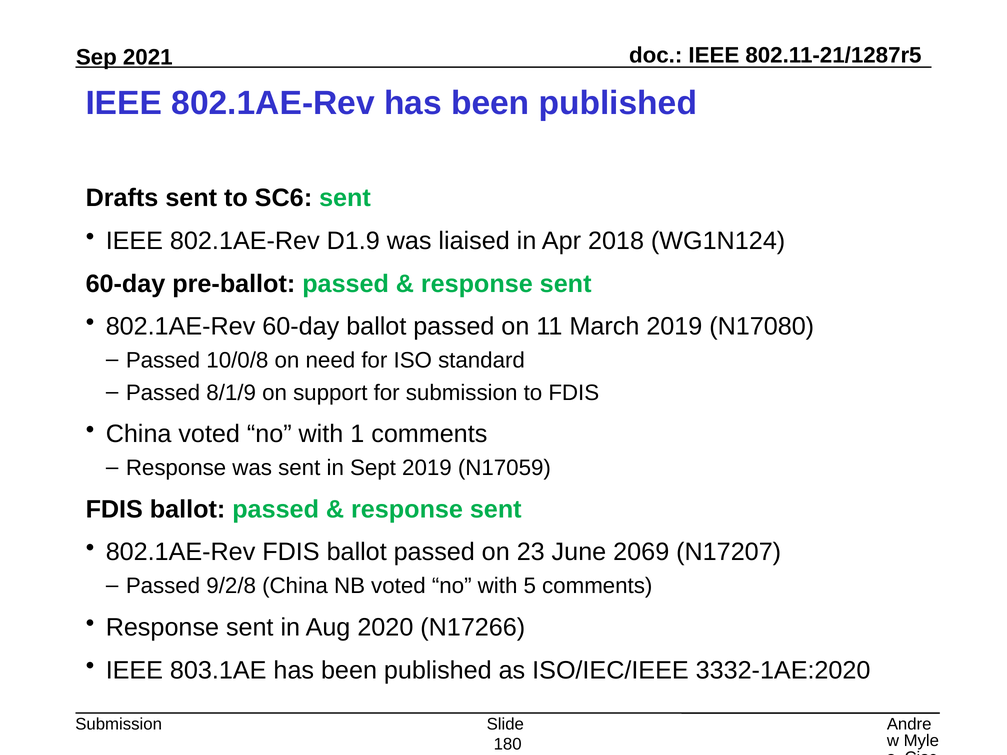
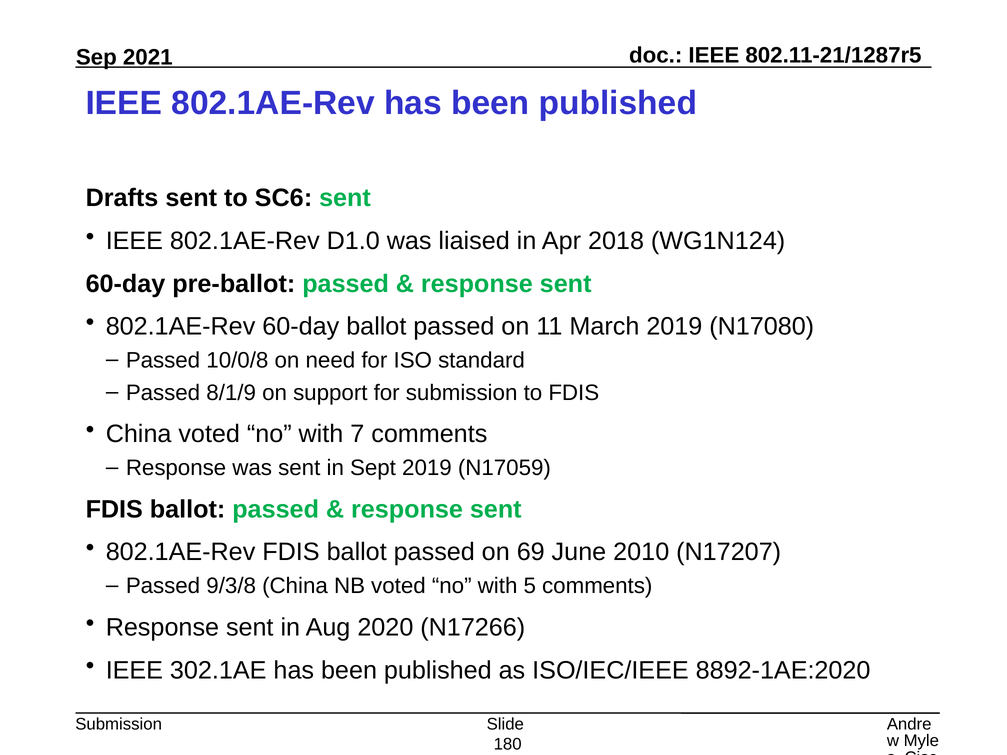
D1.9: D1.9 -> D1.0 (353, 241)
1: 1 -> 7 (357, 434)
23: 23 -> 69 (531, 552)
2069: 2069 -> 2010 (641, 552)
9/2/8: 9/2/8 -> 9/3/8 (231, 586)
803.1AE: 803.1AE -> 302.1AE (218, 670)
3332-1AE:2020: 3332-1AE:2020 -> 8892-1AE:2020 (783, 670)
